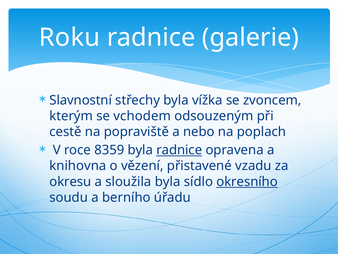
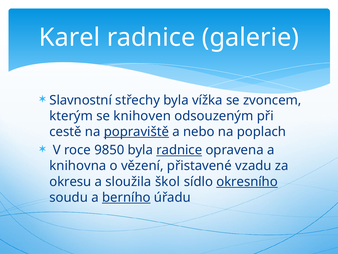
Roku: Roku -> Karel (70, 37)
vchodem: vchodem -> knihoven (142, 116)
popraviště underline: none -> present (136, 131)
8359: 8359 -> 9850 (109, 150)
sloužila byla: byla -> škol (168, 181)
berního underline: none -> present (126, 197)
